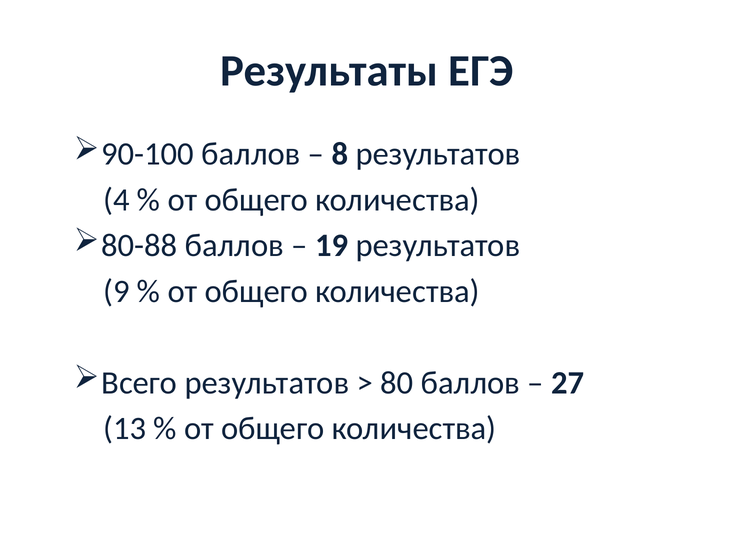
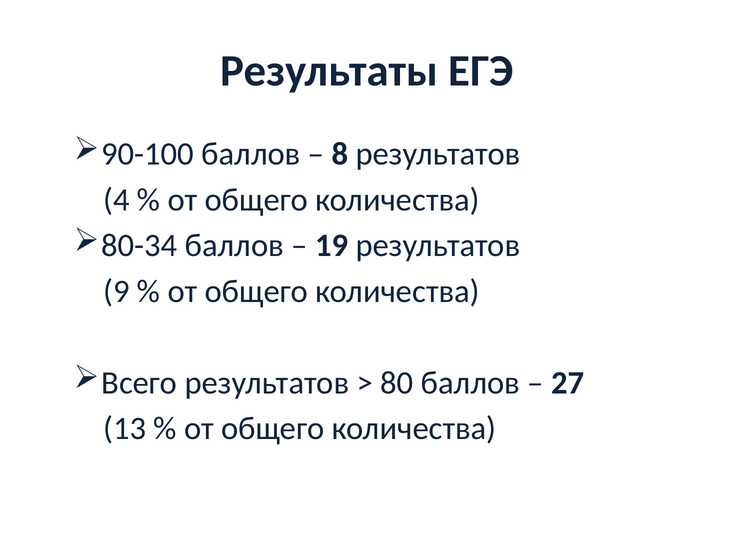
80-88: 80-88 -> 80-34 (139, 245)
